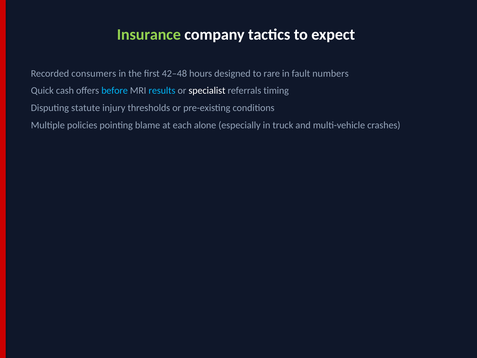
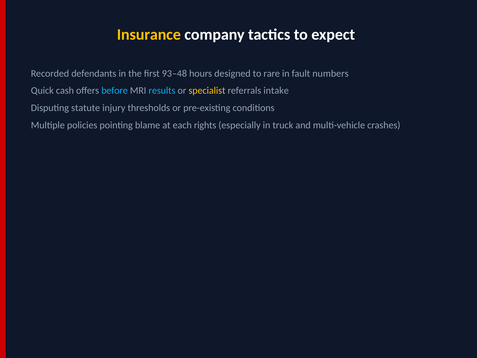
Insurance colour: light green -> yellow (149, 34)
consumers: consumers -> defendants (94, 73)
42–48: 42–48 -> 93–48 (174, 73)
specialist colour: white -> yellow (207, 91)
timing: timing -> intake (276, 91)
alone: alone -> rights (205, 125)
